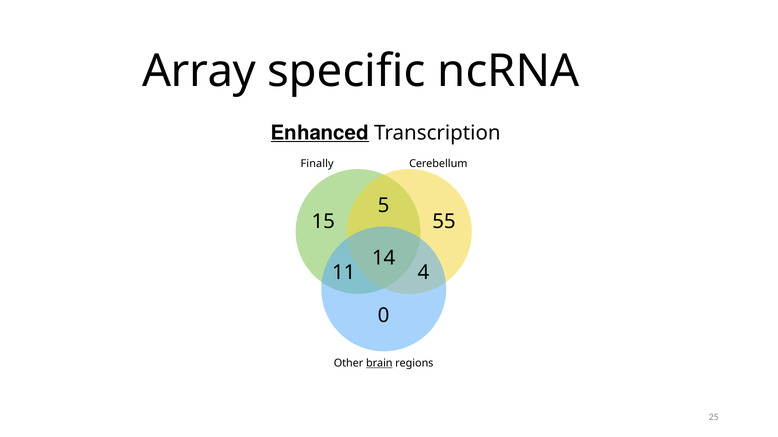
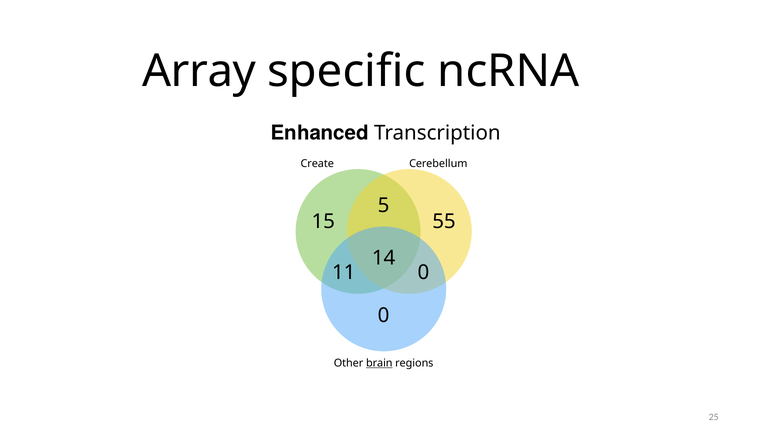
Enhanced underline: present -> none (320, 133)
Finally: Finally -> Create (317, 164)
11 4: 4 -> 0 (423, 273)
